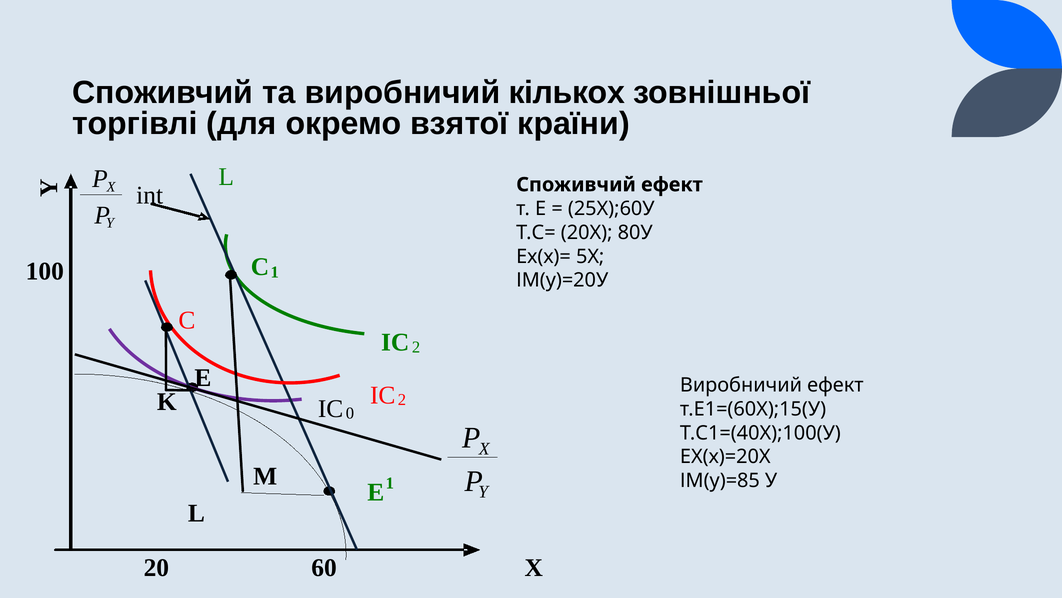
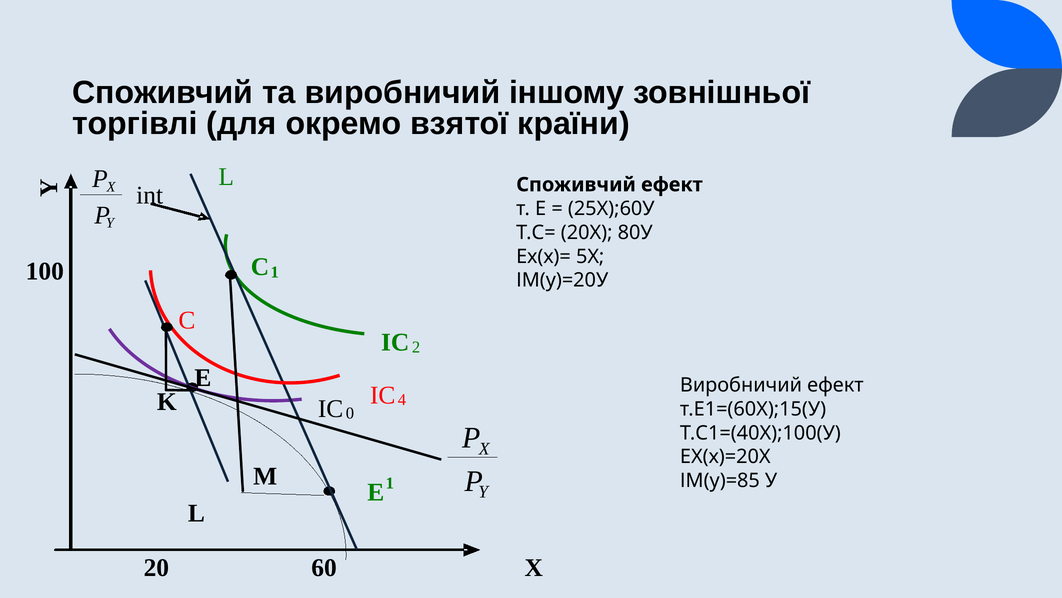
кількох: кількох -> іншому (567, 93)
2: 2 -> 4 (402, 399)
